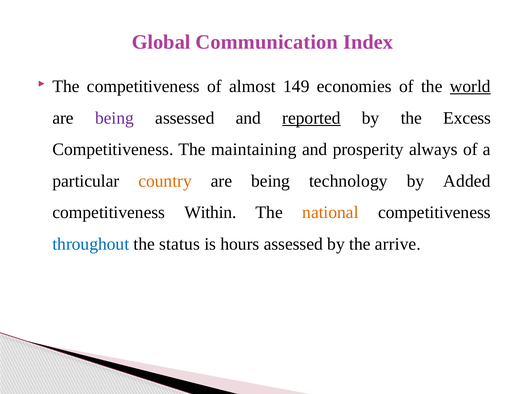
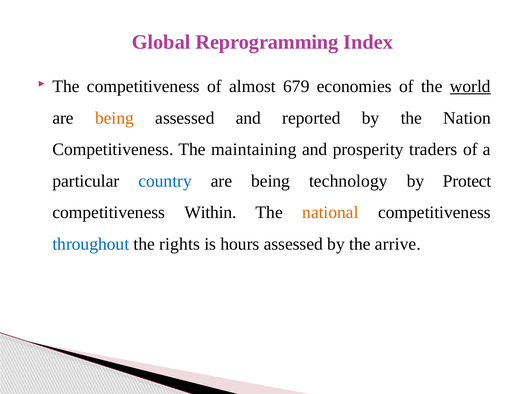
Communication: Communication -> Reprogramming (267, 42)
149: 149 -> 679 (296, 86)
being colour: purple -> orange (114, 118)
reported underline: present -> none (311, 118)
Excess: Excess -> Nation (467, 118)
always: always -> traders (433, 149)
country colour: orange -> blue (165, 181)
Added: Added -> Protect (467, 181)
status: status -> rights (180, 244)
